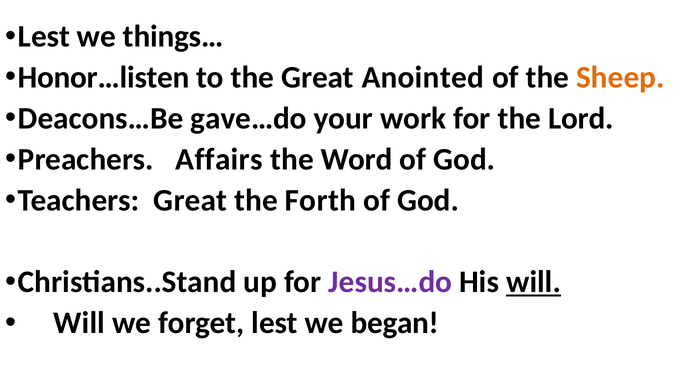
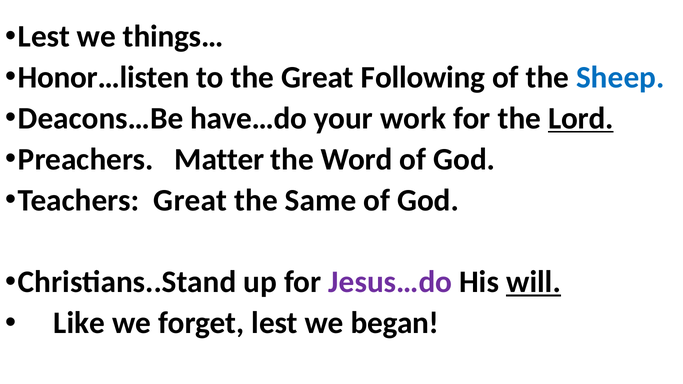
Anointed: Anointed -> Following (423, 77)
Sheep colour: orange -> blue (620, 77)
gave…do: gave…do -> have…do (249, 118)
Lord underline: none -> present (581, 118)
Affairs: Affairs -> Matter (219, 159)
Forth: Forth -> Same (321, 200)
Will: Will -> Like (79, 323)
